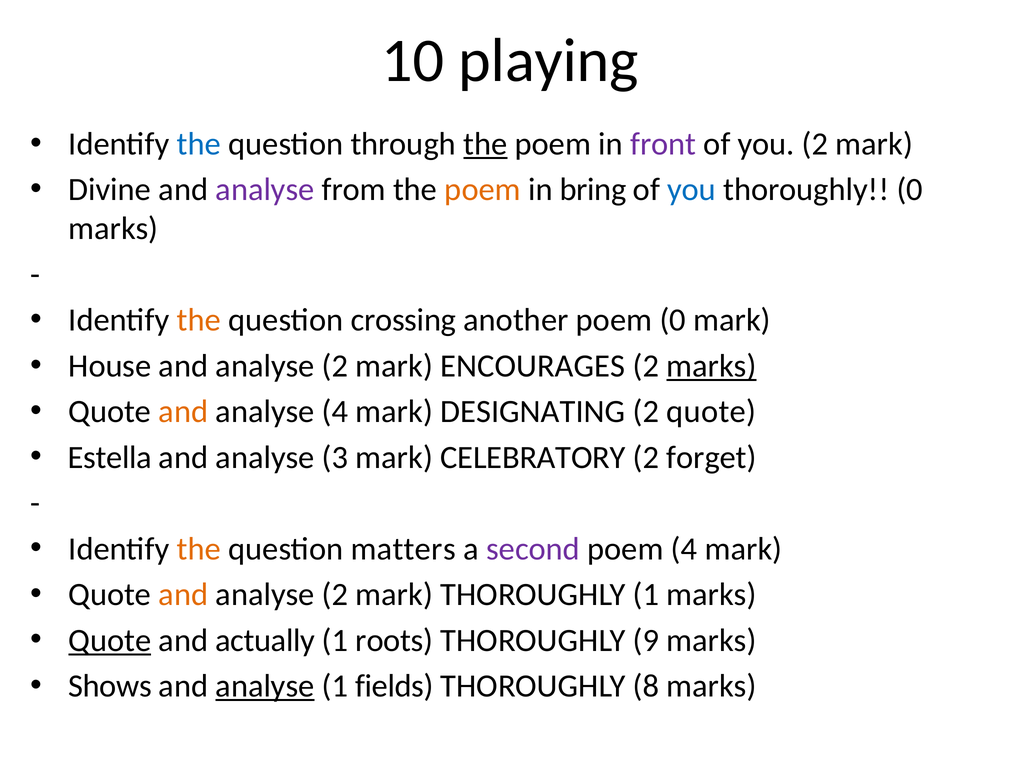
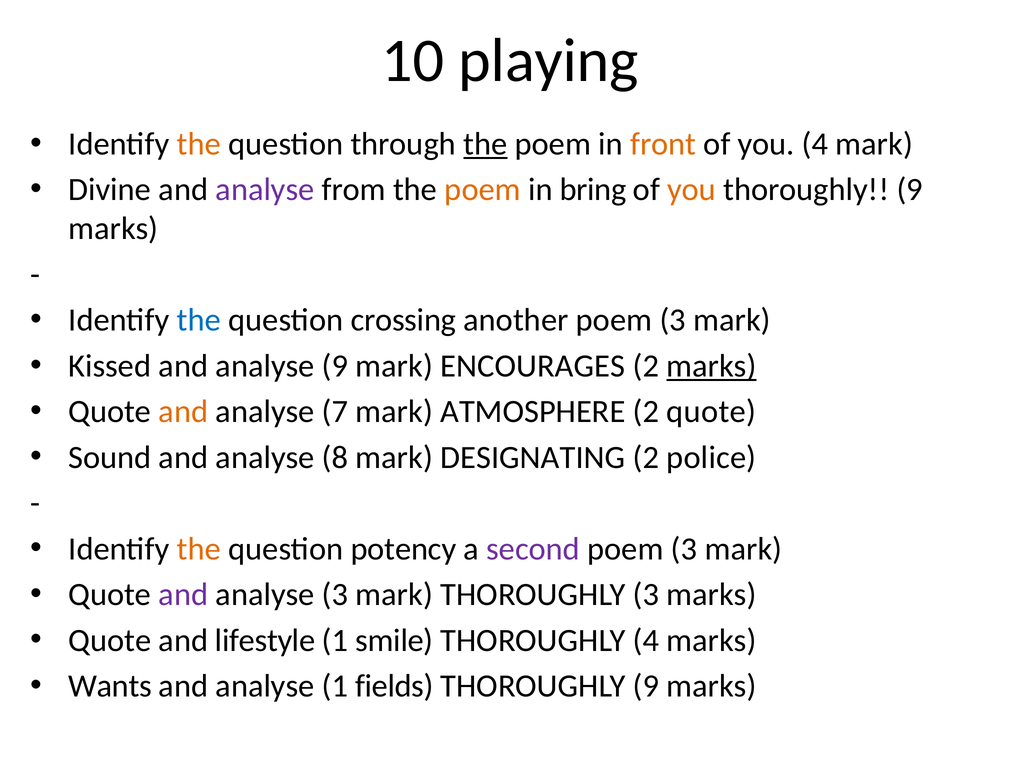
the colour: blue -> orange (199, 144)
front colour: purple -> orange (663, 144)
you 2: 2 -> 4 (815, 144)
you colour: blue -> orange (692, 190)
0: 0 -> 9 (910, 190)
the colour: orange -> blue (199, 320)
another poem 0: 0 -> 3 (673, 320)
House: House -> Kissed (110, 366)
2: 2 -> 9 (335, 366)
analyse 4: 4 -> 7 (335, 412)
DESIGNATING: DESIGNATING -> ATMOSPHERE (533, 412)
Estella: Estella -> Sound (110, 458)
3: 3 -> 8 (335, 458)
CELEBRATORY: CELEBRATORY -> DESIGNATING (533, 458)
forget: forget -> police (711, 458)
matters: matters -> potency (403, 549)
4: 4 -> 3 (684, 549)
and colour: orange -> purple (183, 595)
2: 2 -> 3 (335, 595)
THOROUGHLY 1: 1 -> 3 (646, 595)
Quote underline: present -> none (110, 641)
actually: actually -> lifestyle (265, 641)
roots: roots -> smile (394, 641)
THOROUGHLY 9: 9 -> 4 (646, 641)
Shows: Shows -> Wants (110, 687)
analyse underline: present -> none (265, 687)
8: 8 -> 9 (646, 687)
